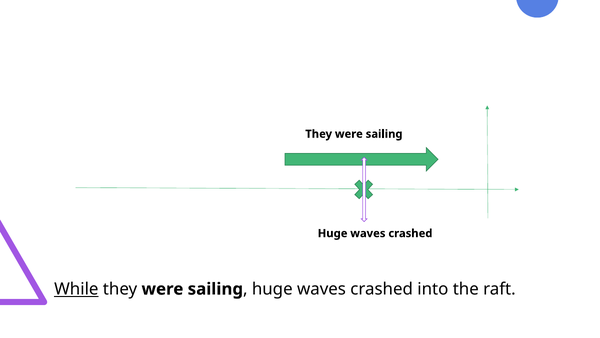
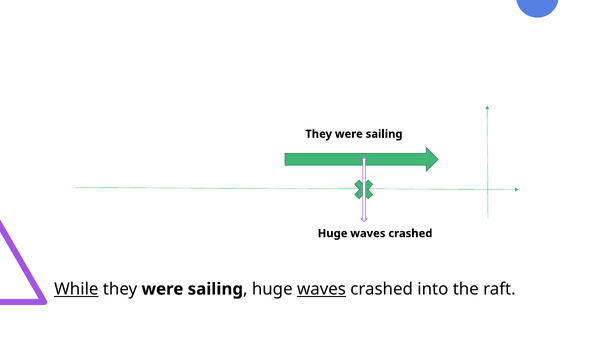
waves underline: none -> present (321, 289)
